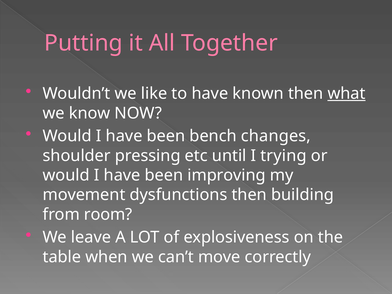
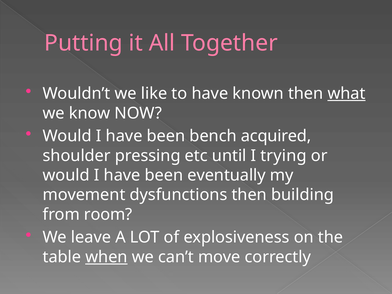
changes: changes -> acquired (276, 136)
improving: improving -> eventually (227, 175)
when underline: none -> present (106, 257)
